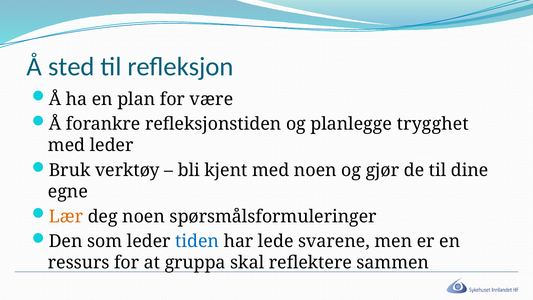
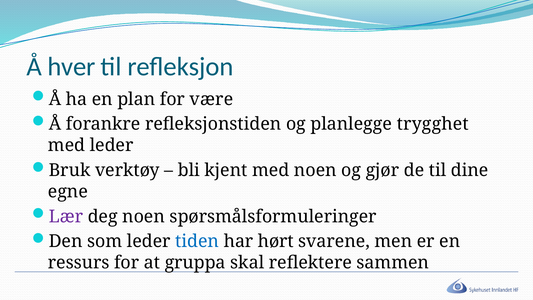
sted: sted -> hver (71, 67)
Lær colour: orange -> purple (66, 216)
lede: lede -> hørt (276, 241)
